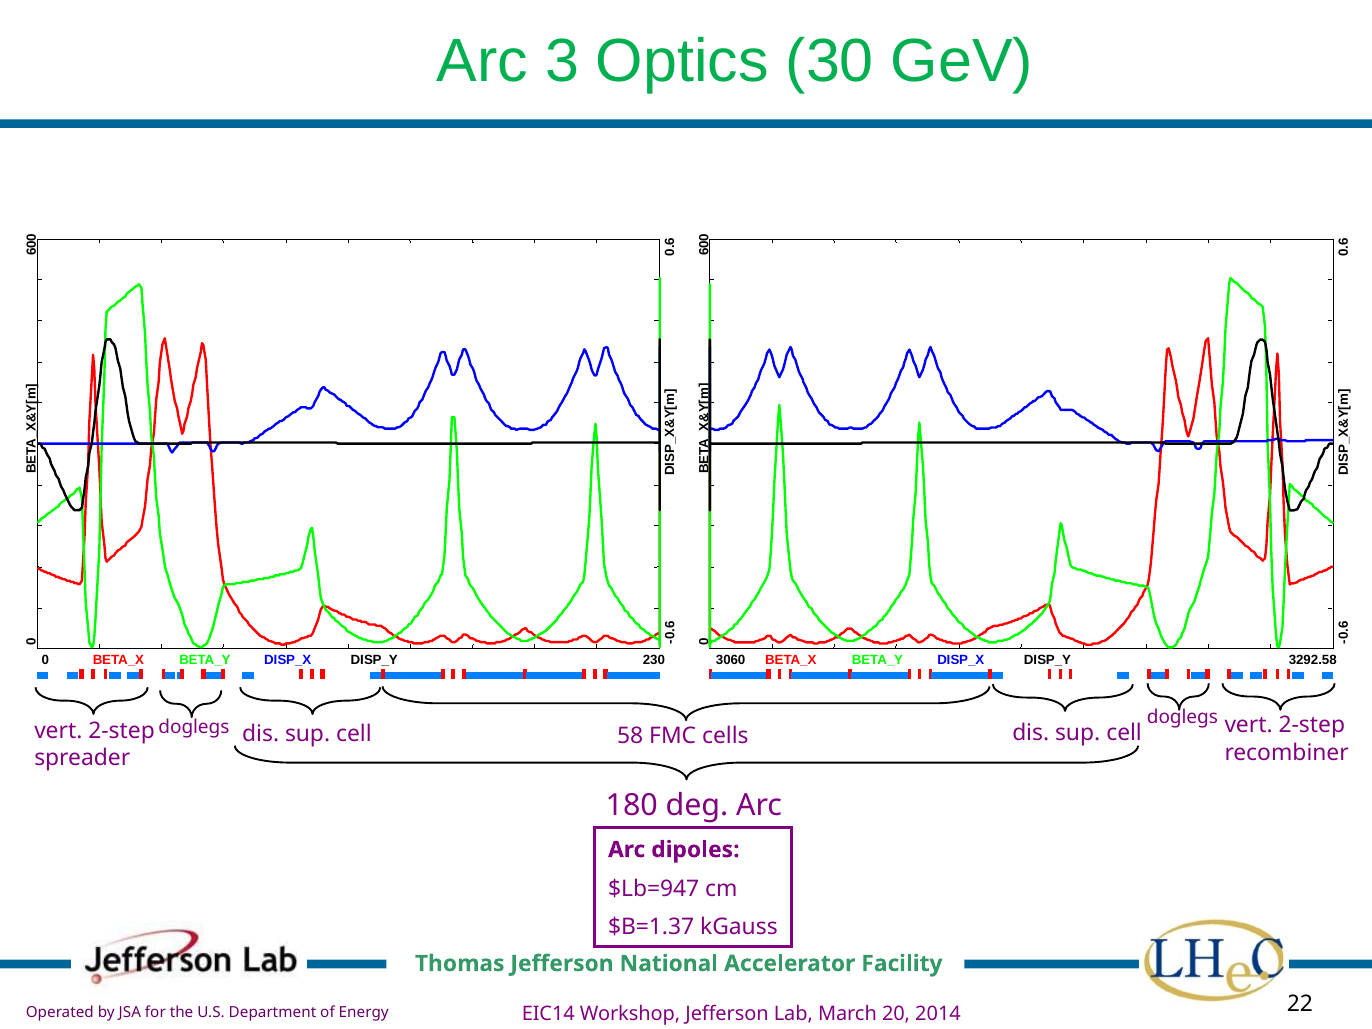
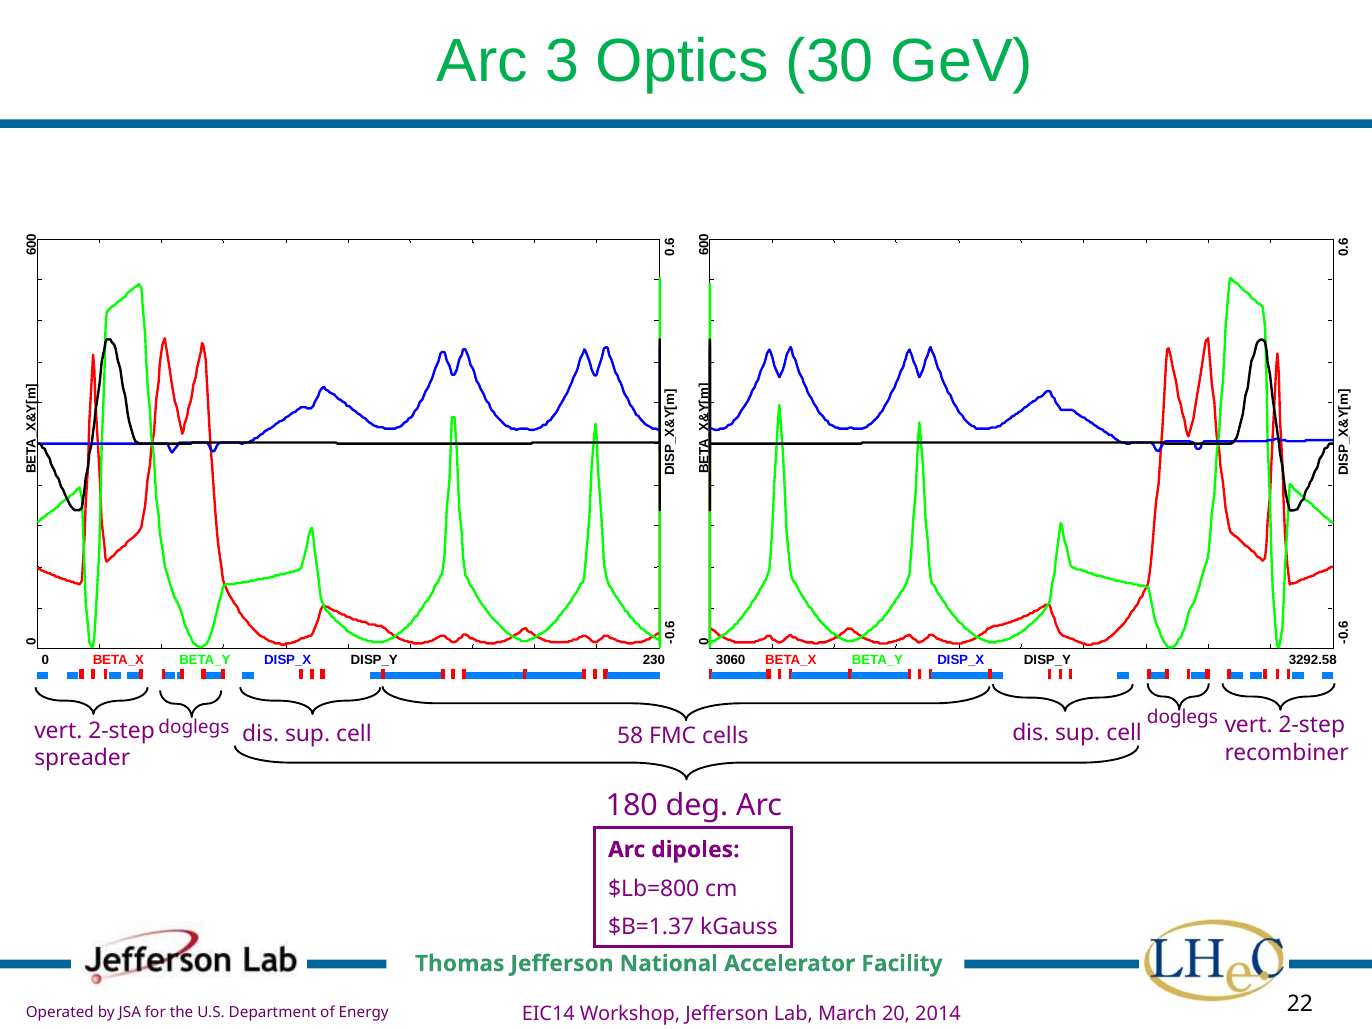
$Lb=947: $Lb=947 -> $Lb=800 (654, 889)
